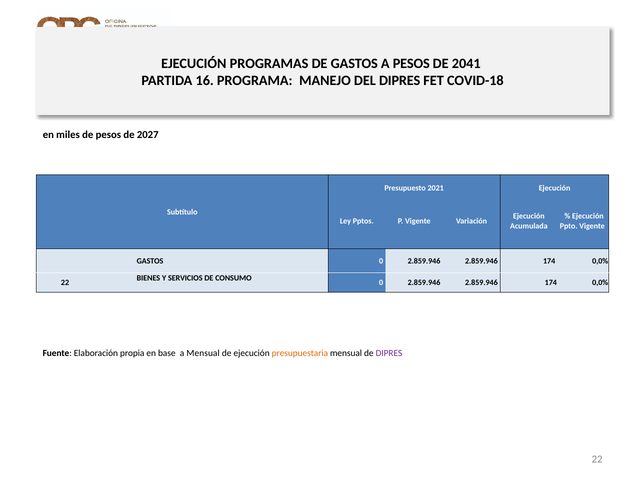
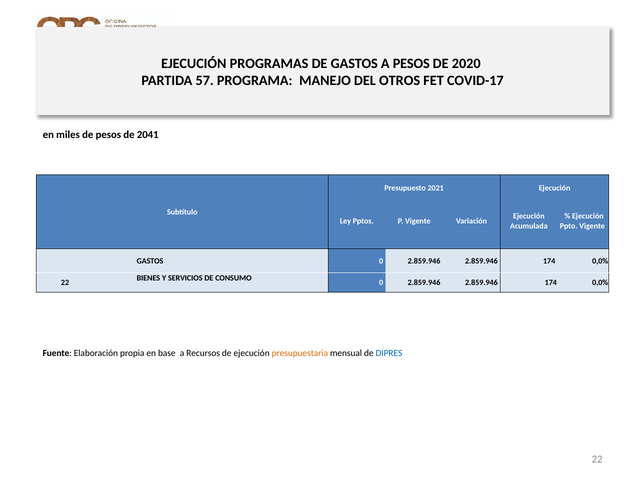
2041: 2041 -> 2020 (466, 63)
16: 16 -> 57 (205, 80)
DEL DIPRES: DIPRES -> OTROS (400, 80)
COVID-18: COVID-18 -> COVID-17 (475, 80)
2027: 2027 -> 2041 (148, 135)
a Mensual: Mensual -> Recursos (203, 353)
DIPRES colour: purple -> blue (389, 353)
